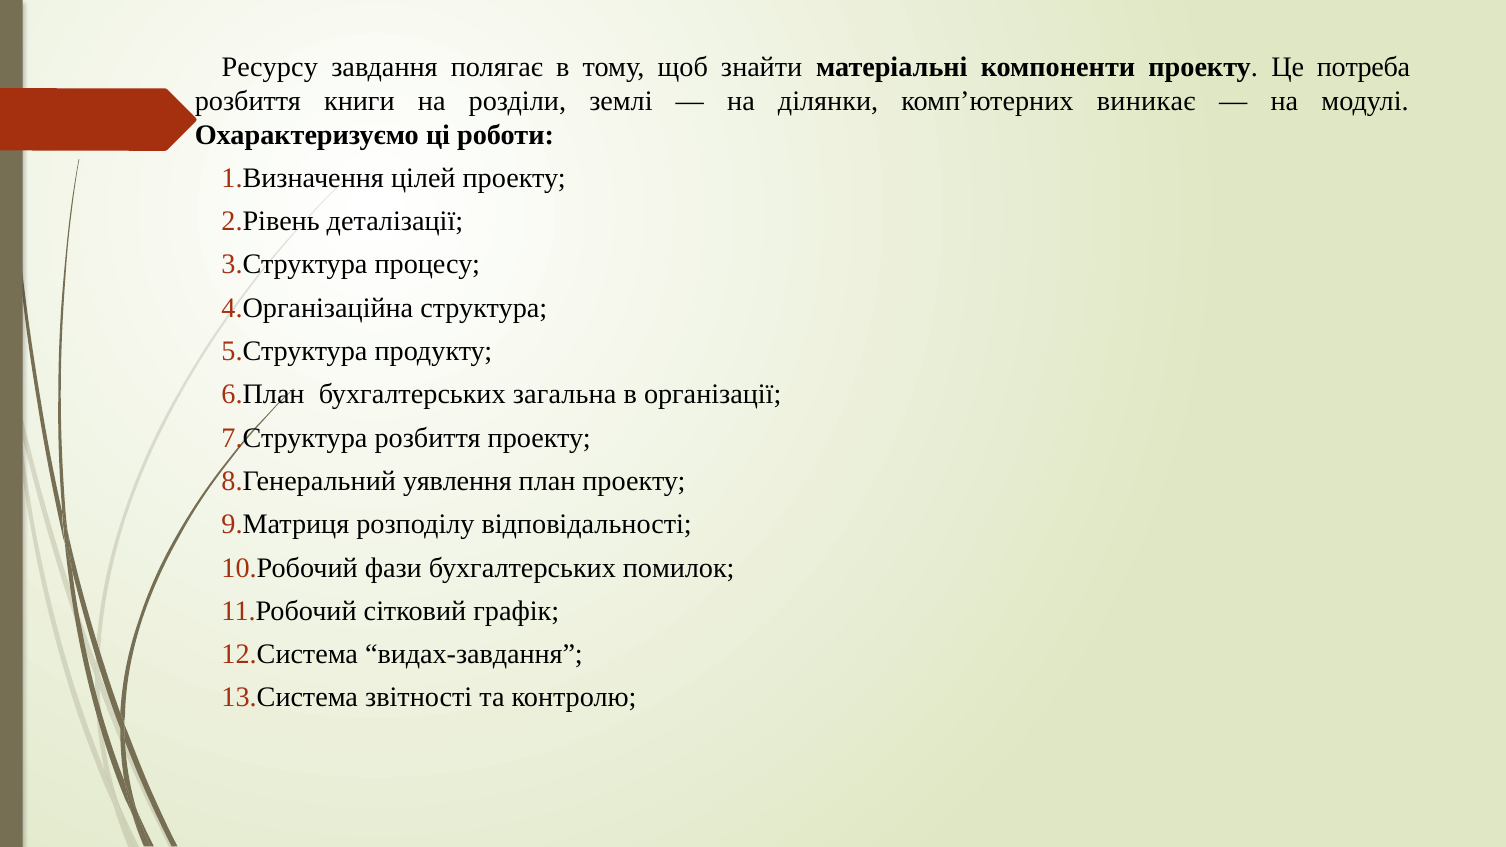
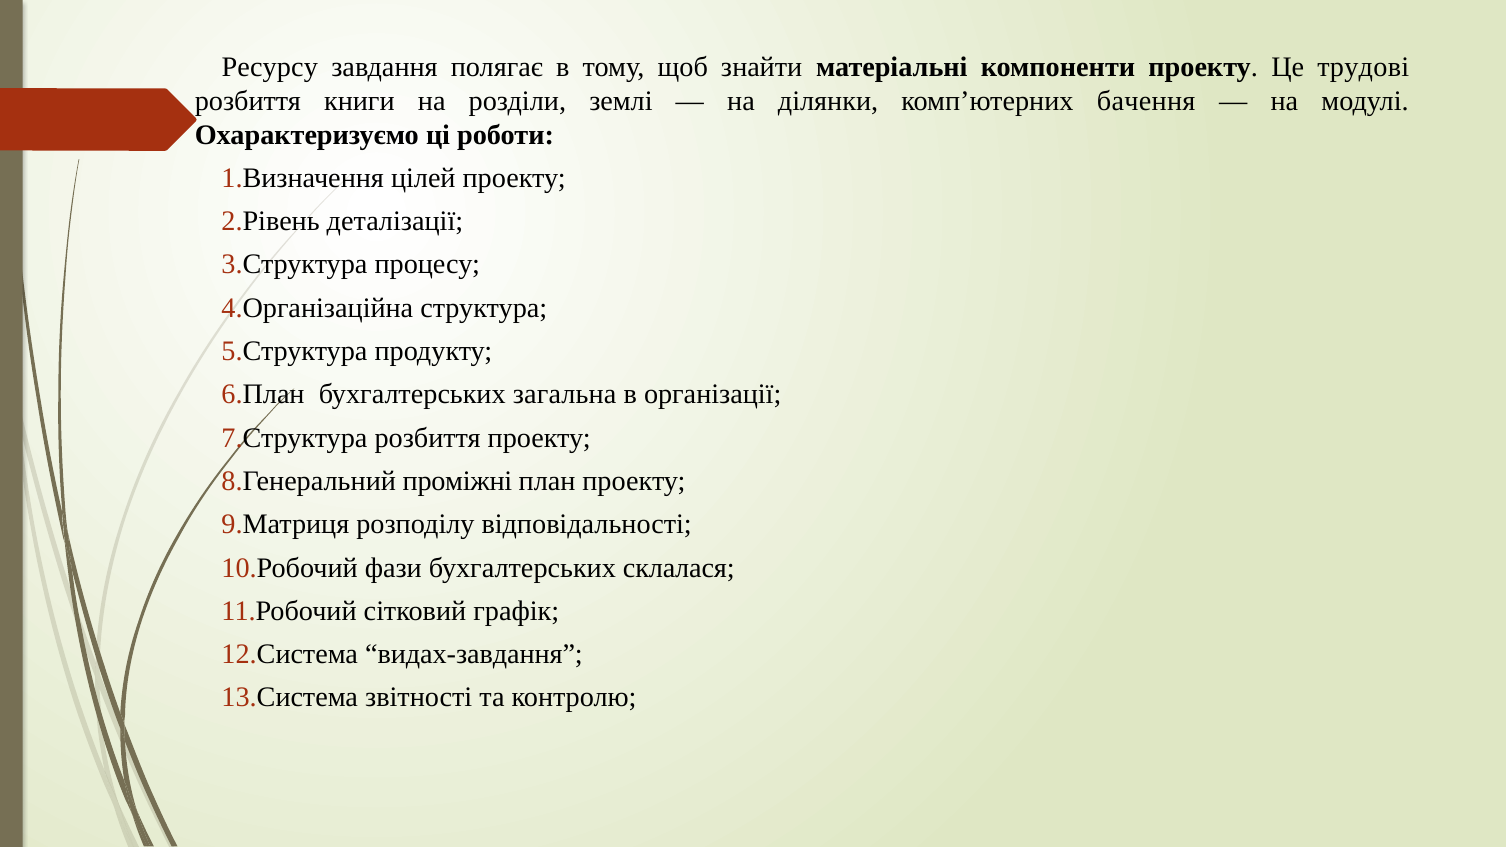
потреба: потреба -> трудові (1363, 67)
виникає: виникає -> бачення (1146, 101)
уявлення: уявлення -> проміжні (457, 481)
помилок: помилок -> склалася (679, 568)
